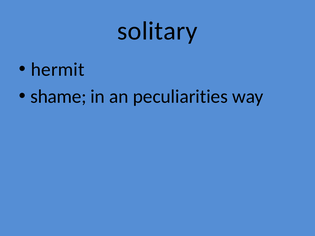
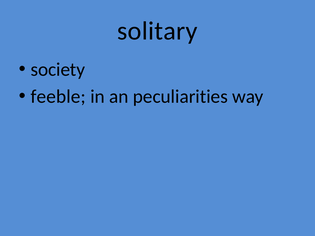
hermit: hermit -> society (58, 70)
shame: shame -> feeble (58, 97)
